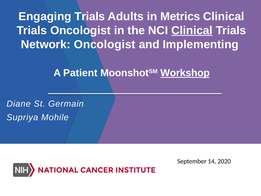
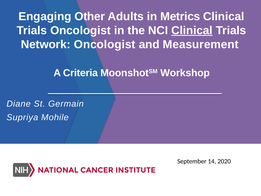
Engaging Trials: Trials -> Other (90, 16)
Implementing: Implementing -> Measurement (201, 44)
Patient: Patient -> Criteria (80, 73)
Workshop underline: present -> none (185, 73)
